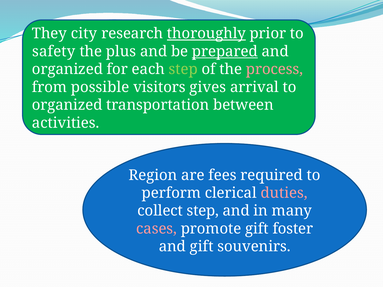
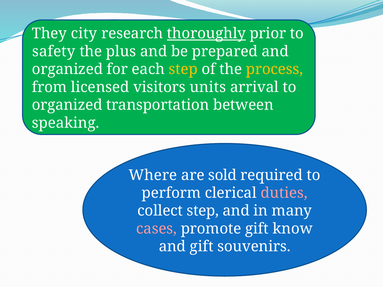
prepared underline: present -> none (225, 51)
step colour: light green -> yellow (183, 69)
process colour: pink -> yellow (274, 69)
possible: possible -> licensed (100, 87)
gives: gives -> units (208, 87)
activities: activities -> speaking (66, 123)
Region: Region -> Where (153, 175)
fees: fees -> sold (223, 175)
foster: foster -> know (293, 229)
